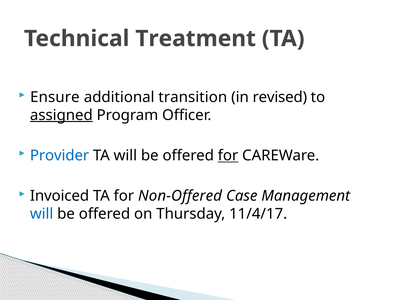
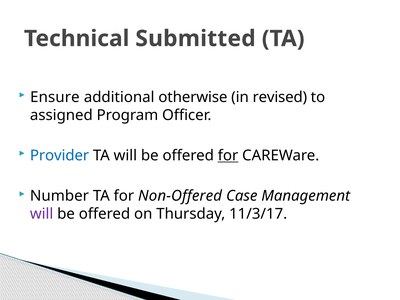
Treatment: Treatment -> Submitted (196, 39)
transition: transition -> otherwise (193, 97)
assigned underline: present -> none (61, 115)
Invoiced: Invoiced -> Number (59, 196)
will colour: blue -> purple (42, 214)
11/4/17: 11/4/17 -> 11/3/17 (258, 214)
